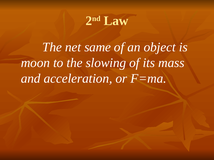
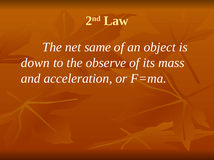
moon: moon -> down (35, 63)
slowing: slowing -> observe (106, 63)
